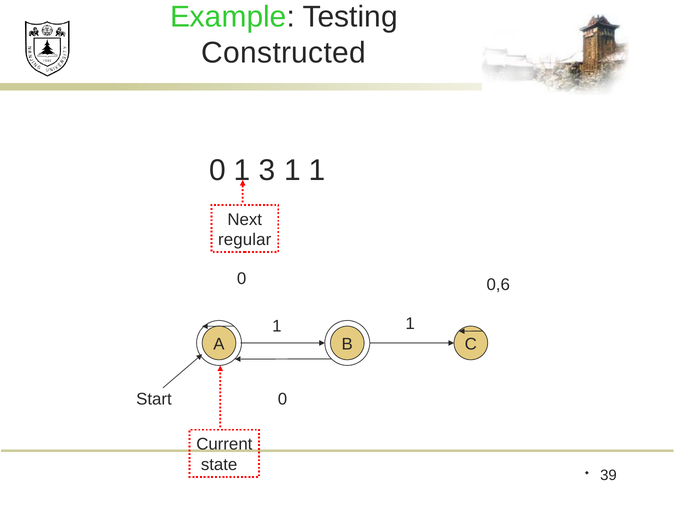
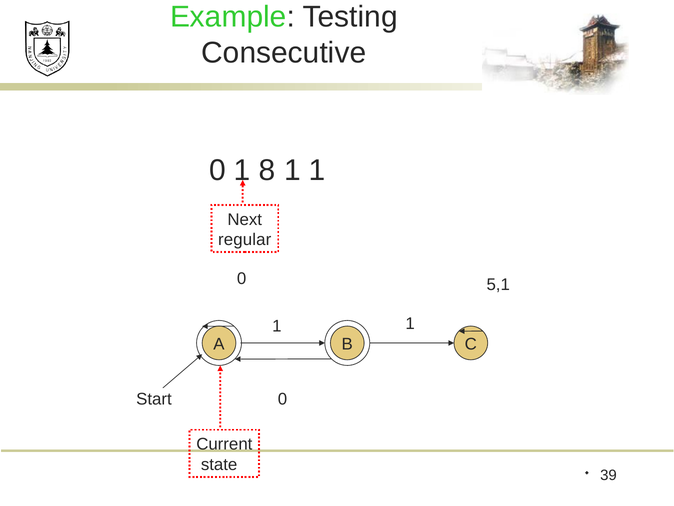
Constructed: Constructed -> Consecutive (284, 53)
3: 3 -> 8 (267, 170)
0,6: 0,6 -> 5,1 (498, 284)
